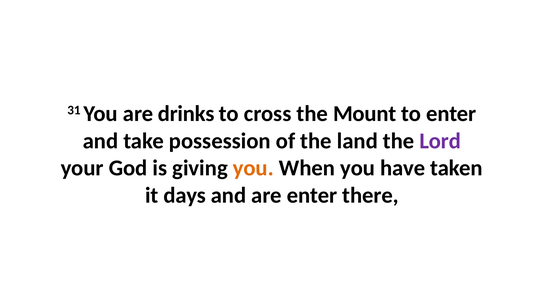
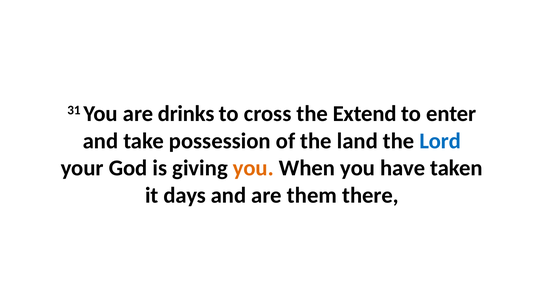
Mount: Mount -> Extend (365, 114)
Lord colour: purple -> blue (440, 141)
are enter: enter -> them (312, 195)
